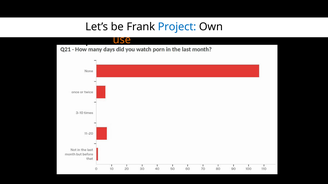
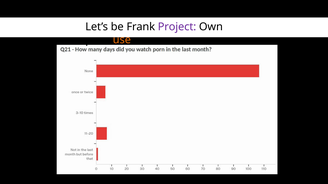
Project colour: blue -> purple (177, 27)
